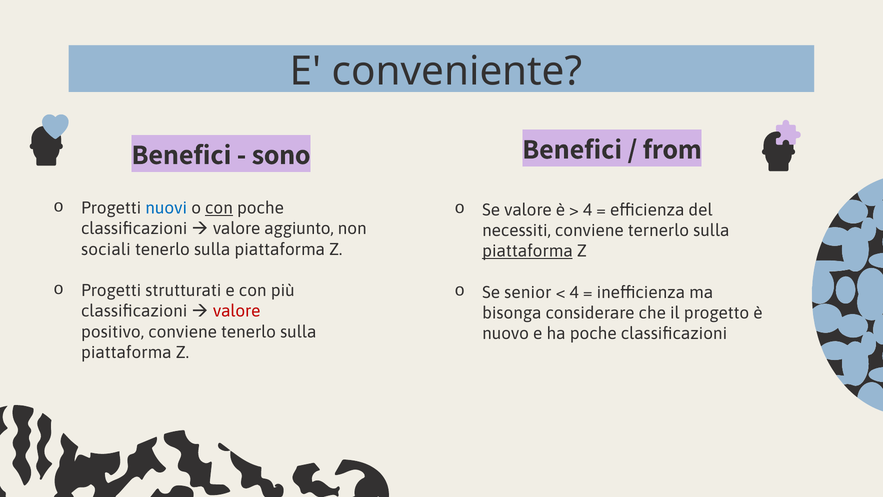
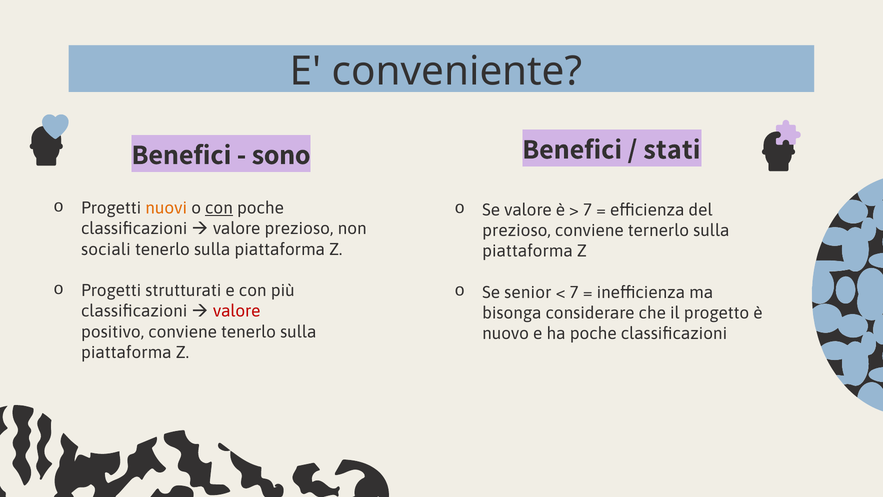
from: from -> stati (672, 149)
nuovi colour: blue -> orange (166, 208)
4: 4 -> 7 (588, 210)
valore aggiunto: aggiunto -> prezioso (299, 229)
necessiti: necessiti -> prezioso (517, 230)
piattaforma underline: present -> none (527, 251)
4: 4 -> 7 (574, 292)
